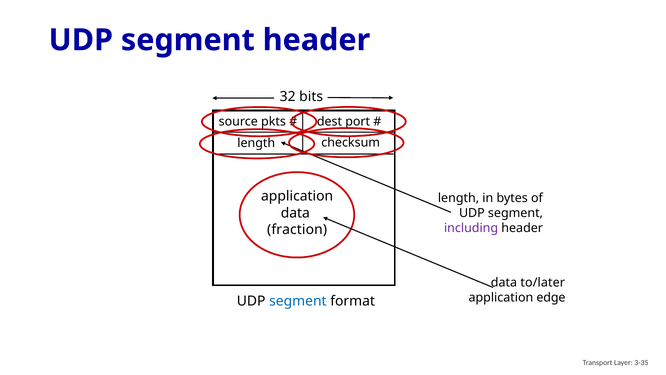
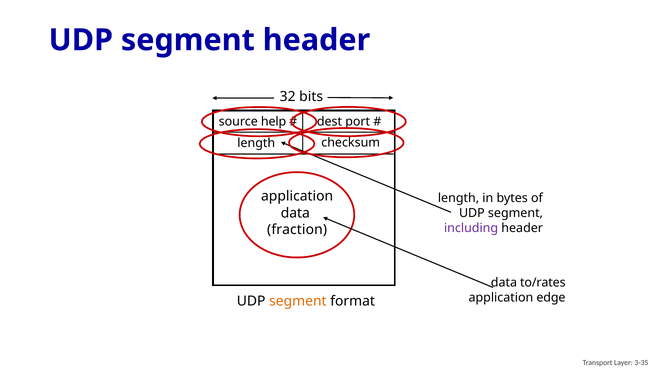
pkts: pkts -> help (274, 122)
to/later: to/later -> to/rates (543, 282)
segment colour: blue -> orange (298, 301)
